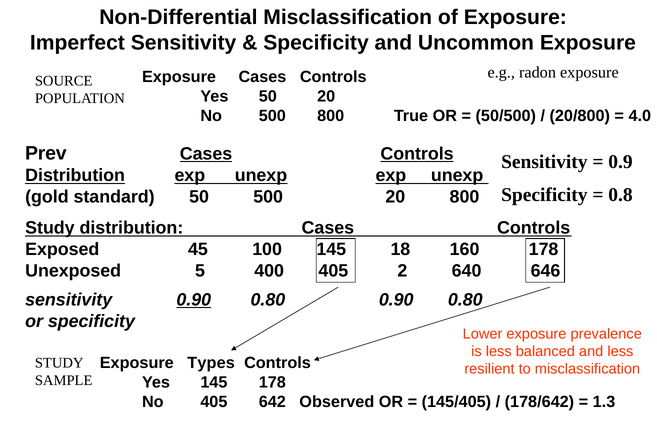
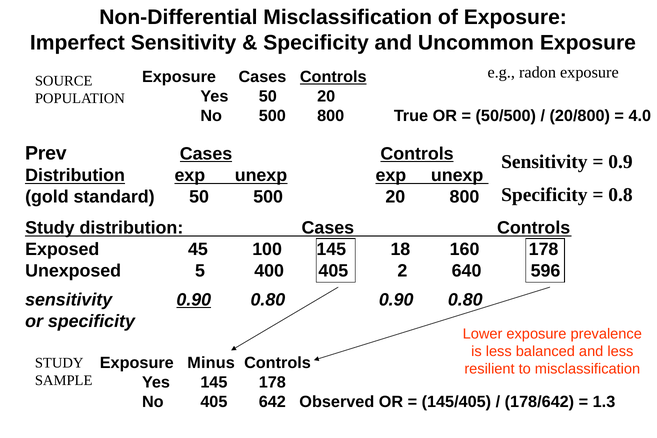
Controls underline: none -> present (333, 77)
646: 646 -> 596 (546, 271)
Types: Types -> Minus (211, 363)
